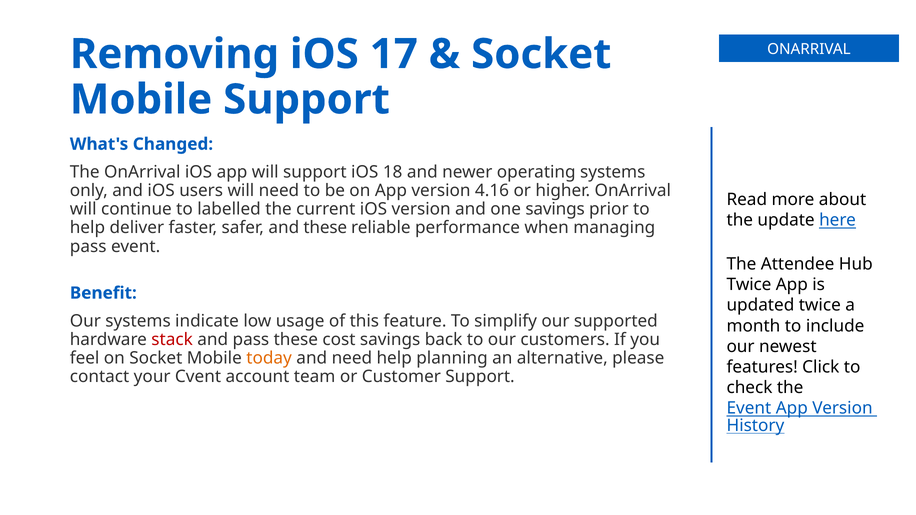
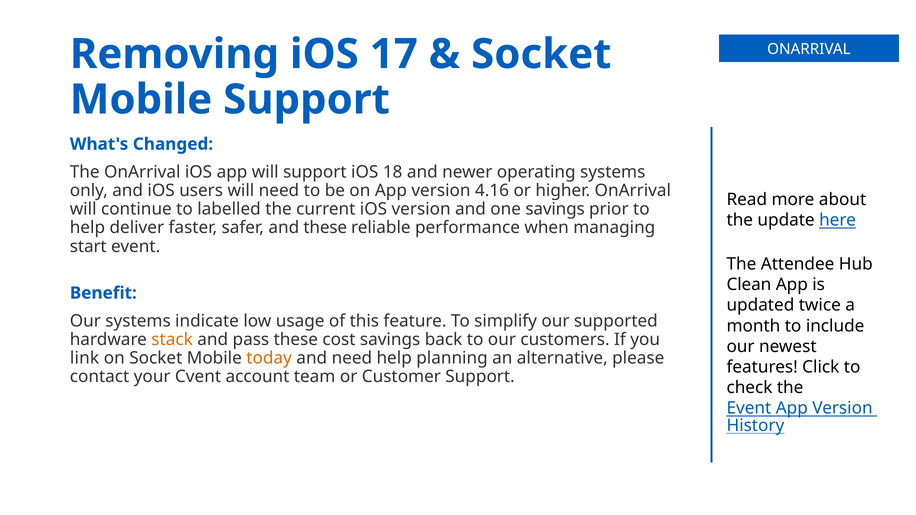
pass: pass -> start (88, 246)
Twice: Twice -> Clean (749, 285)
stack colour: red -> orange (172, 340)
feel: feel -> link (85, 358)
